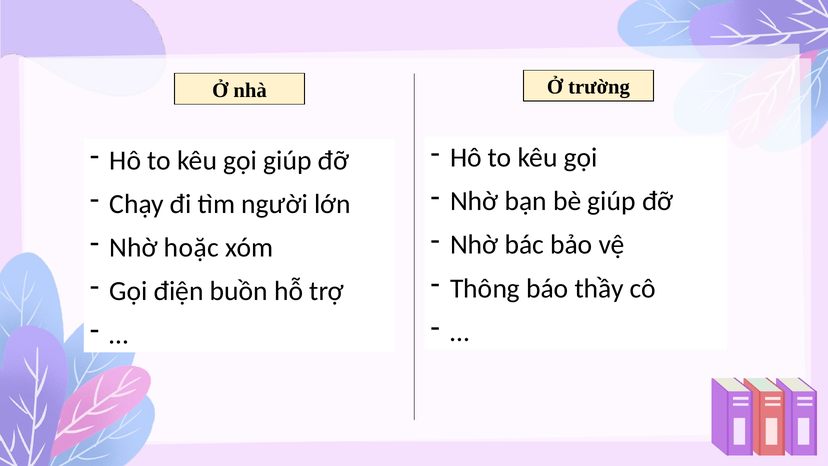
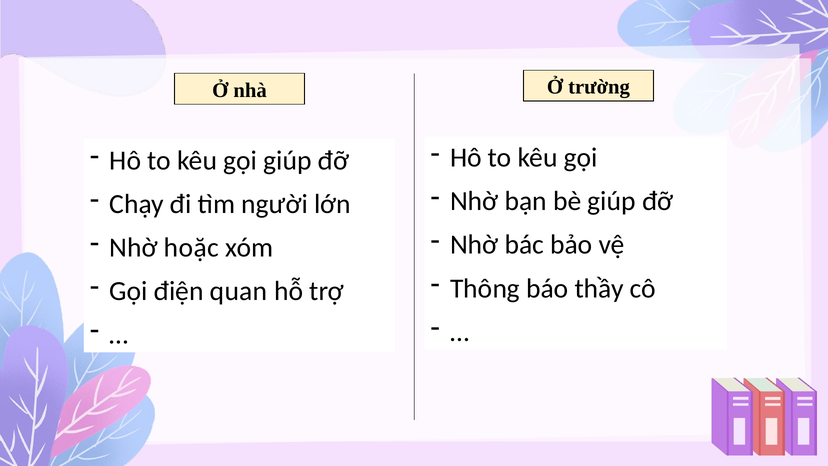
buồn: buồn -> quan (239, 291)
